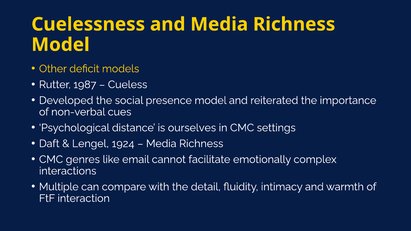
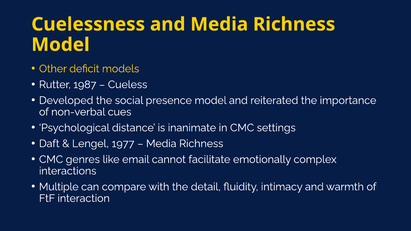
ourselves: ourselves -> inanimate (192, 128)
1924: 1924 -> 1977 (123, 144)
